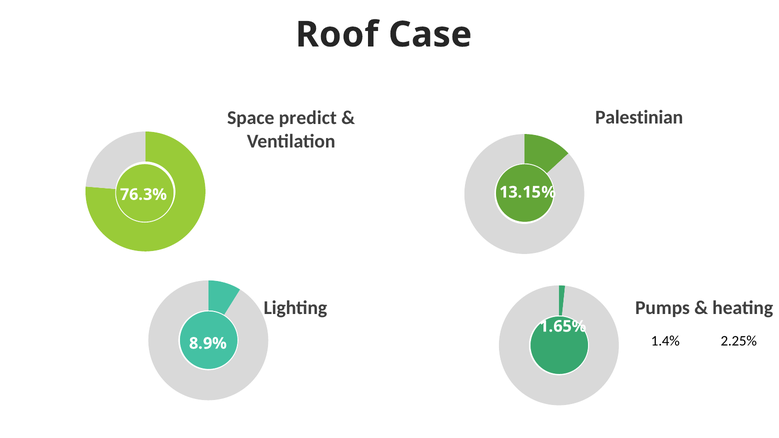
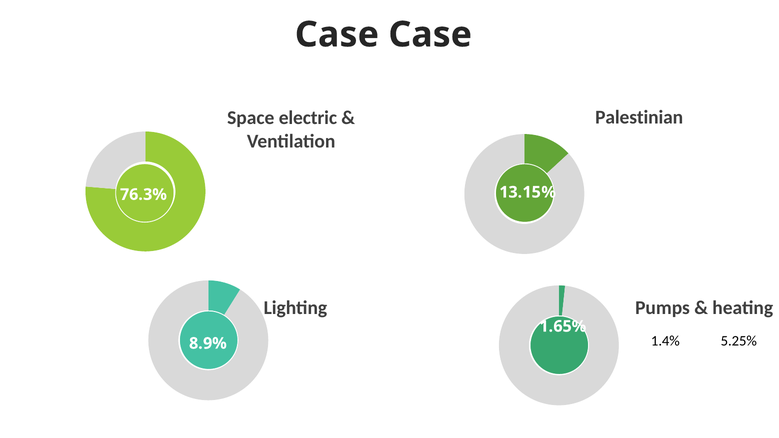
Roof: Roof -> Case (337, 35)
predict: predict -> electric (308, 118)
2.25%: 2.25% -> 5.25% (739, 341)
